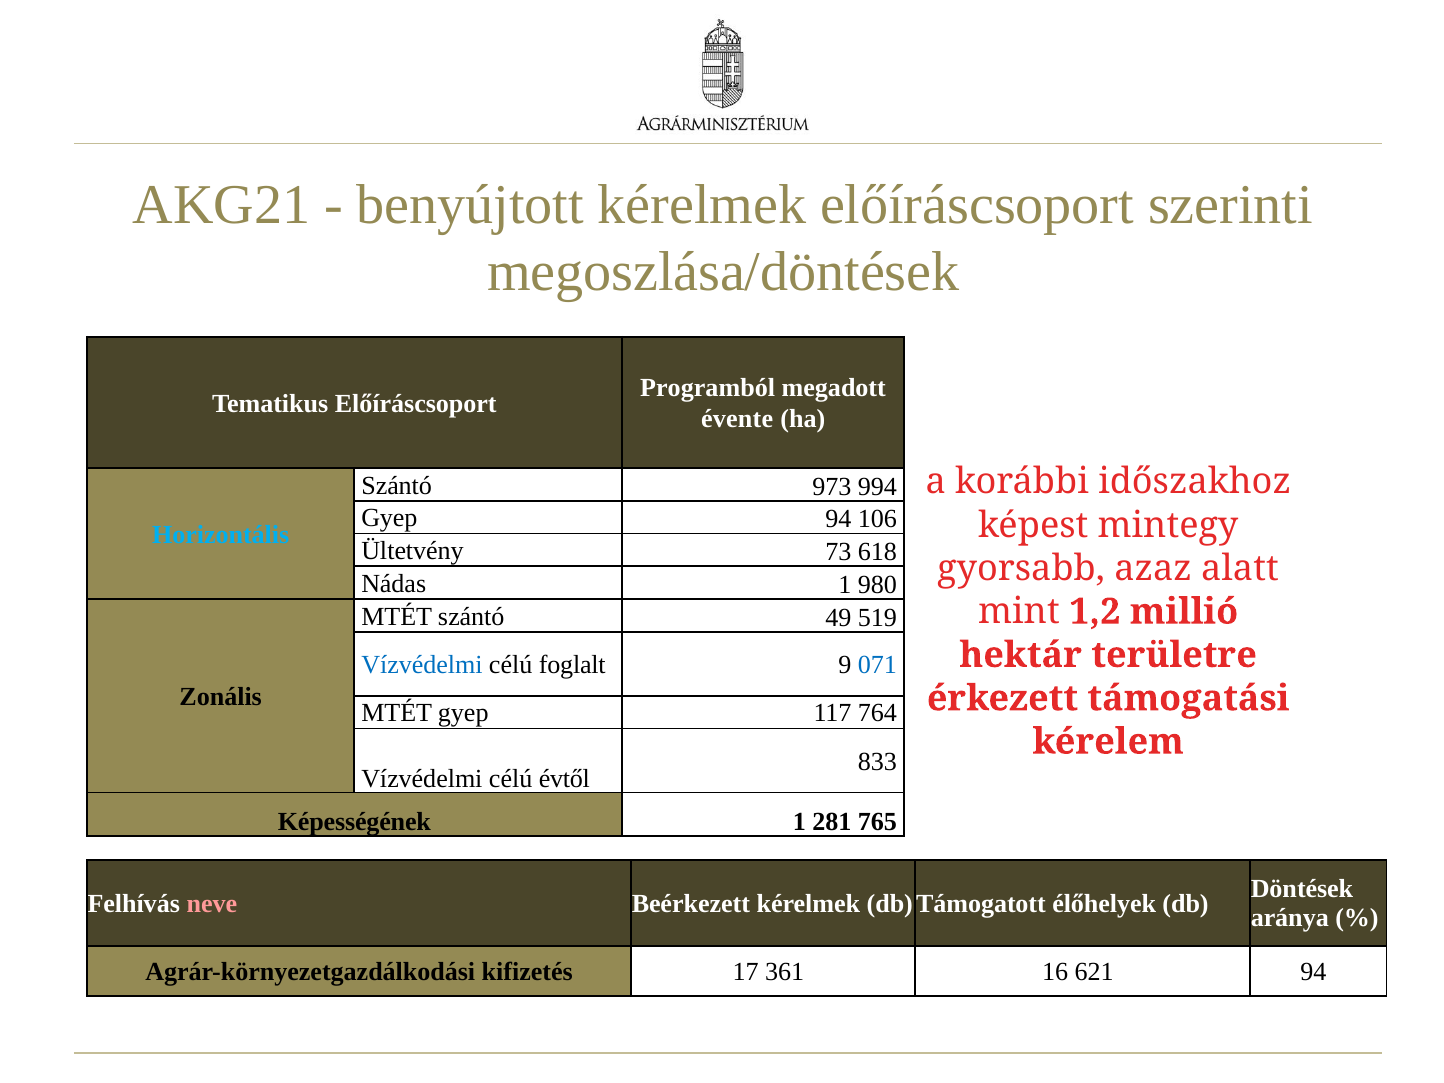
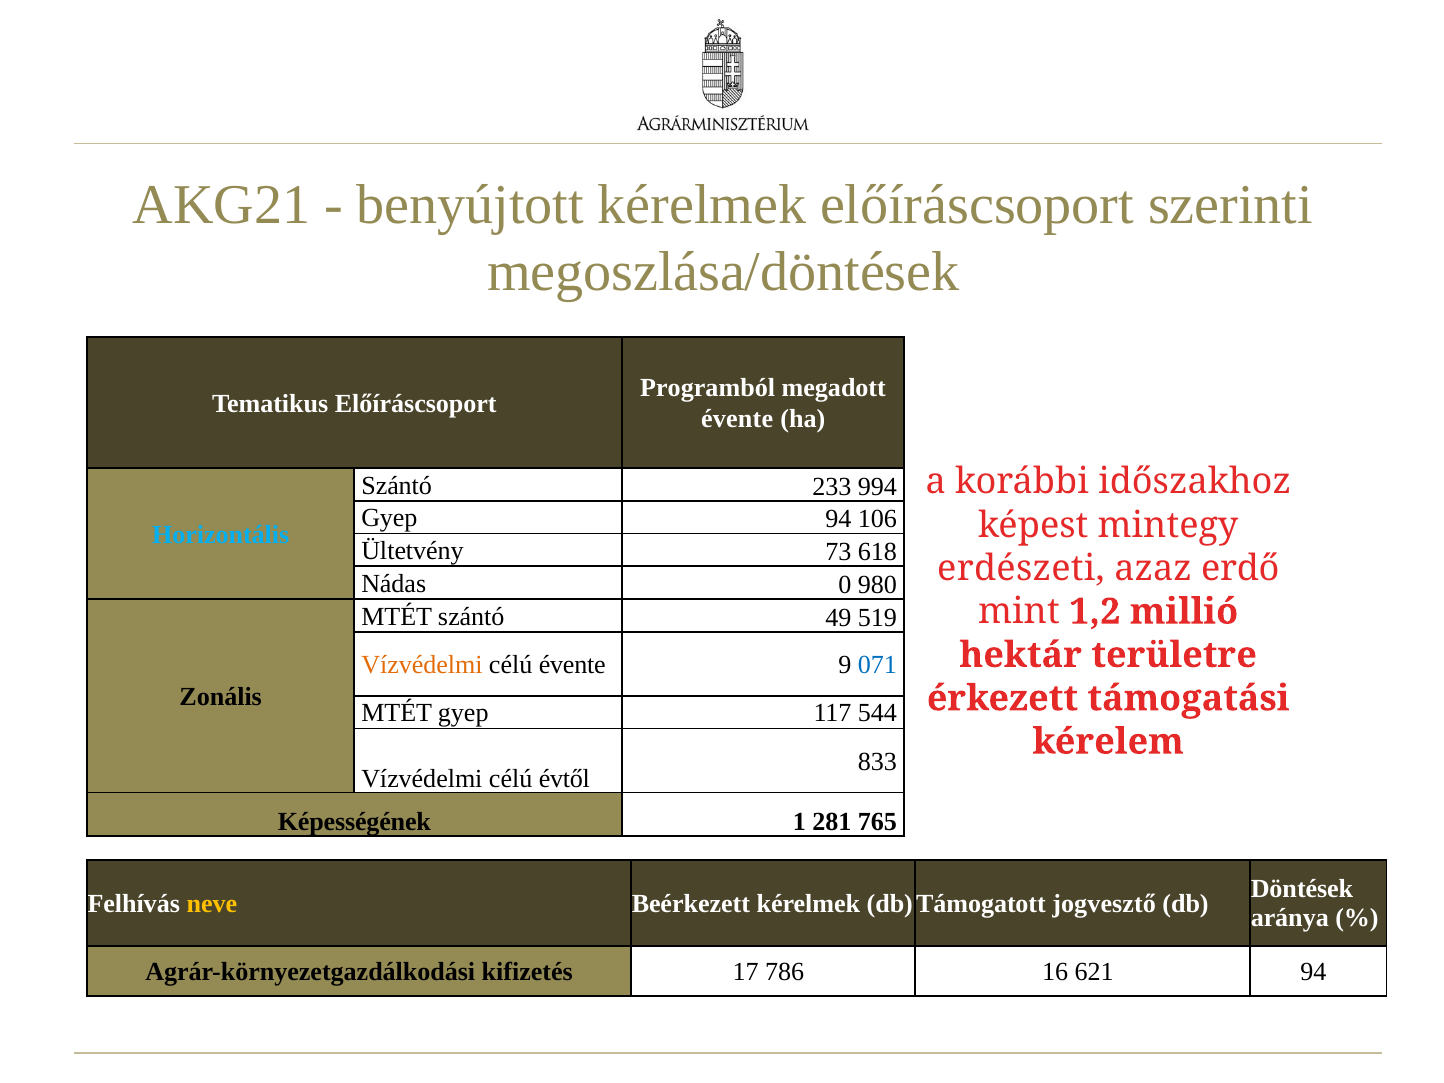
973: 973 -> 233 (832, 487)
gyorsabb: gyorsabb -> erdészeti (1021, 568)
alatt: alatt -> erdő (1240, 568)
Nádas 1: 1 -> 0 (845, 585)
Vízvédelmi colour: blue -> orange (422, 665)
célú foglalt: foglalt -> évente (572, 665)
764: 764 -> 544 (877, 713)
neve colour: pink -> yellow (212, 904)
élőhelyek: élőhelyek -> jogvesztő (1104, 904)
361: 361 -> 786 (785, 971)
